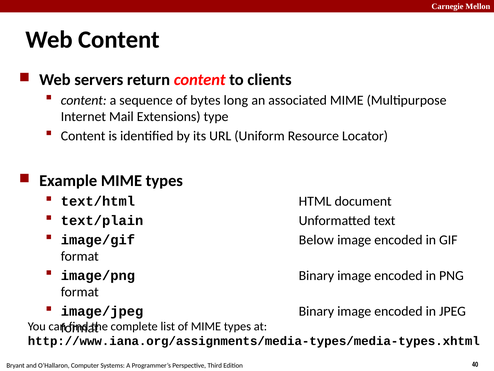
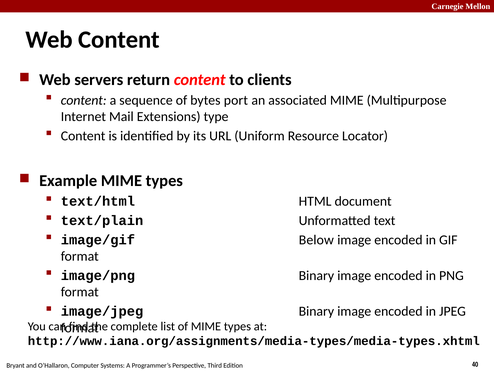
long: long -> port (236, 100)
